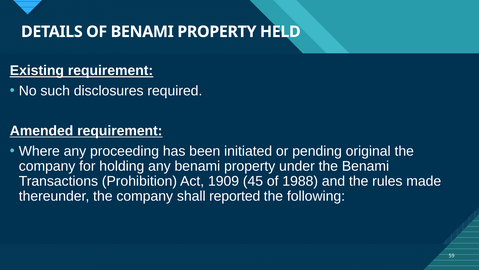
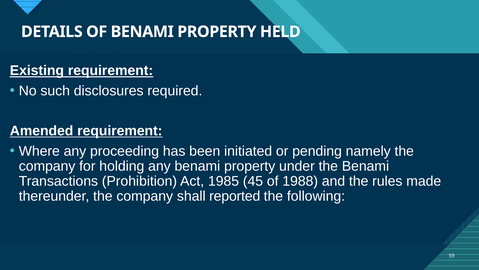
original: original -> namely (368, 151)
1909: 1909 -> 1985 (224, 181)
